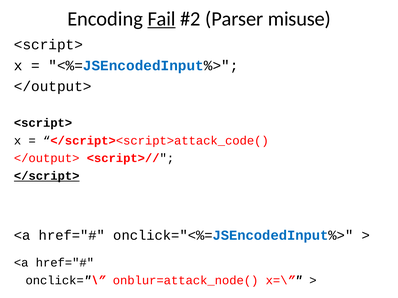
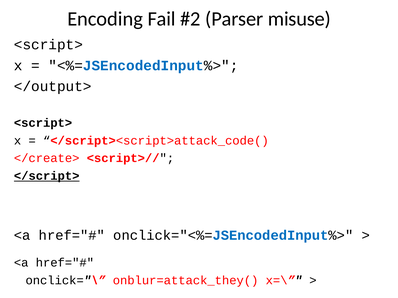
Fail underline: present -> none (162, 19)
</output>: </output> -> </create> (47, 158)
onblur=attack_node(: onblur=attack_node( -> onblur=attack_they( (186, 281)
